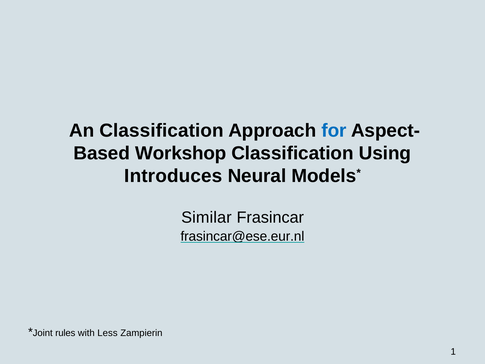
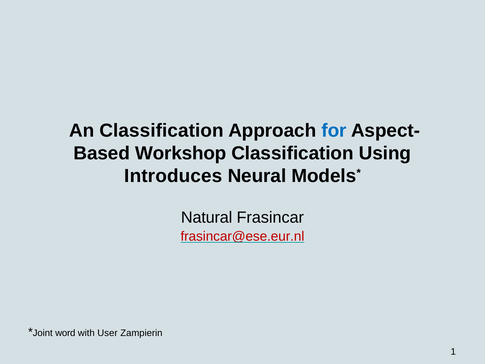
Similar: Similar -> Natural (207, 217)
frasincar@ese.eur.nl colour: black -> red (242, 236)
rules: rules -> word (65, 333)
Less: Less -> User (107, 333)
